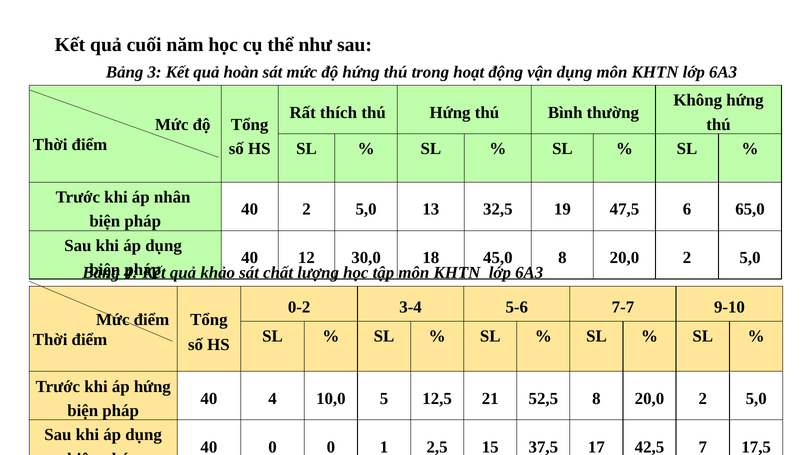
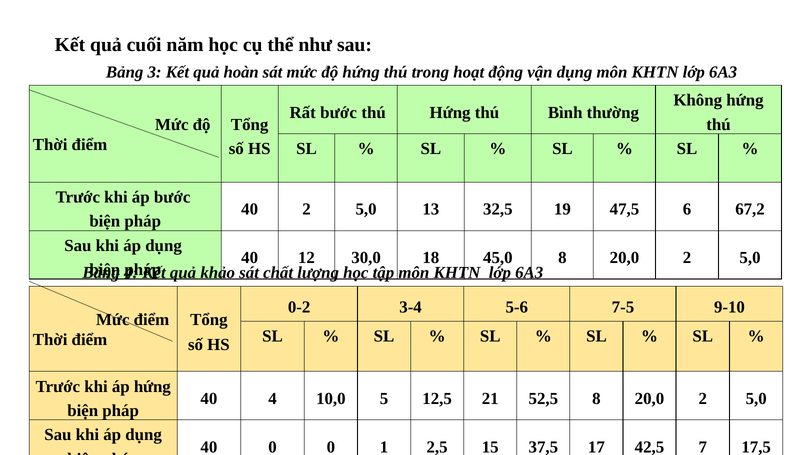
Rất thích: thích -> bước (339, 112)
áp nhân: nhân -> bước (172, 197)
65,0: 65,0 -> 67,2 (750, 209)
7-7: 7-7 -> 7-5 (623, 307)
